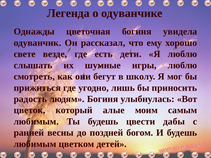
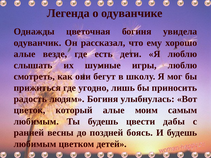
свете: свете -> алые (25, 54)
богом: богом -> боясь (140, 133)
